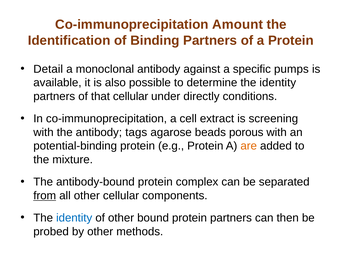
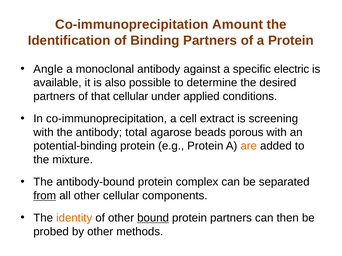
Detail: Detail -> Angle (48, 69)
pumps: pumps -> electric (292, 69)
determine the identity: identity -> desired (278, 83)
directly: directly -> applied (202, 97)
tags: tags -> total (136, 133)
identity colour: blue -> orange (74, 218)
bound underline: none -> present (153, 218)
